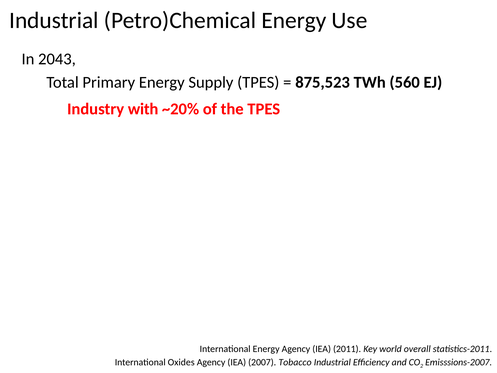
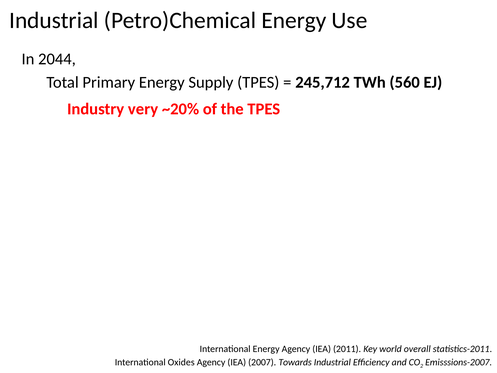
2043: 2043 -> 2044 (57, 59)
875,523: 875,523 -> 245,712 (323, 82)
with: with -> very (143, 109)
Tobacco: Tobacco -> Towards (295, 362)
